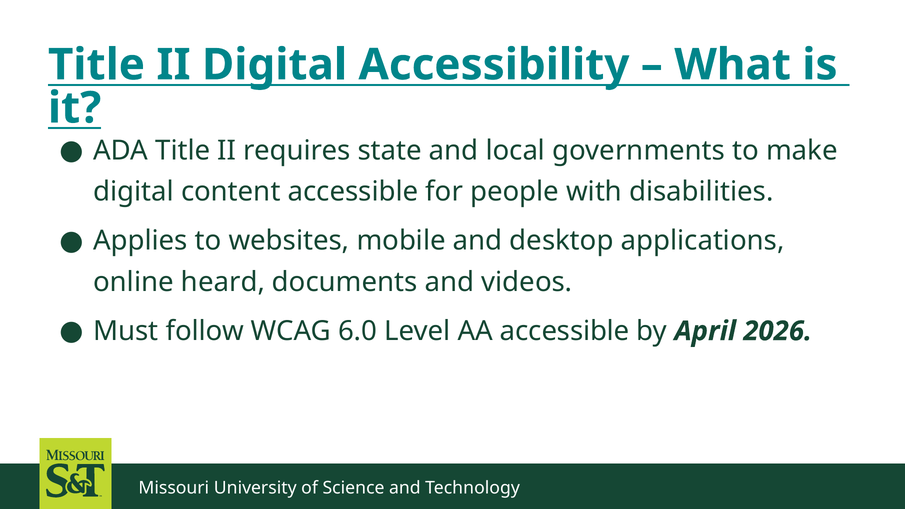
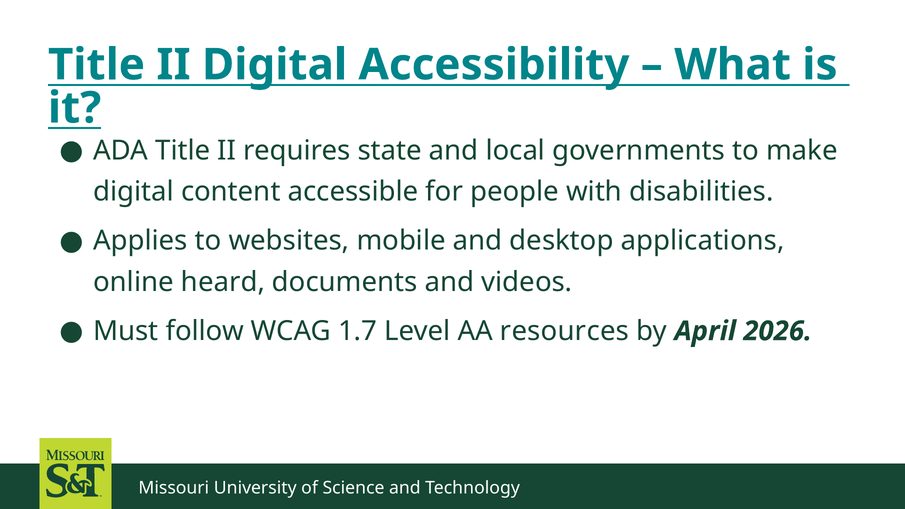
6.0: 6.0 -> 1.7 (358, 331)
AA accessible: accessible -> resources (565, 331)
